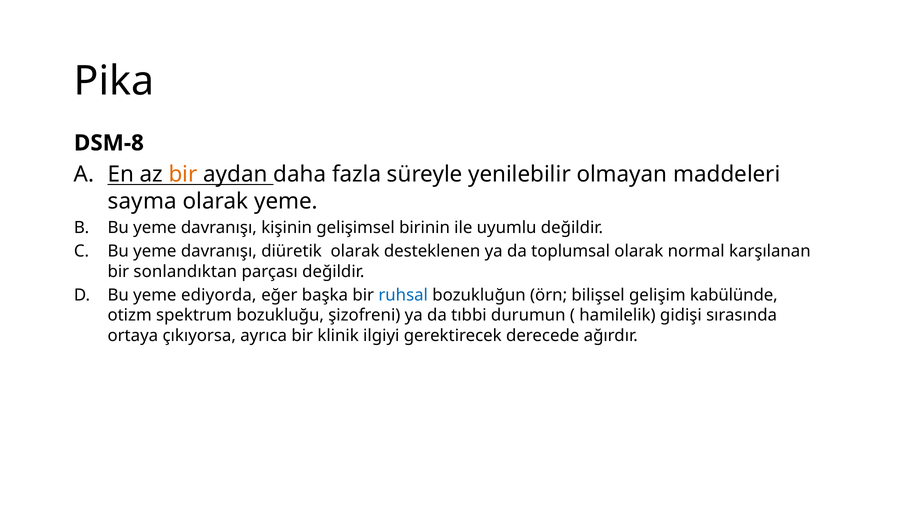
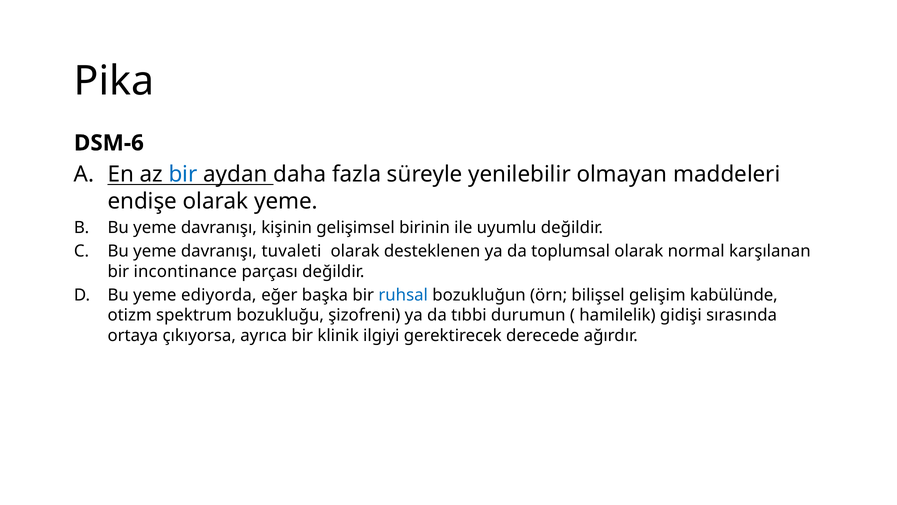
DSM-8: DSM-8 -> DSM-6 (109, 143)
bir colour: orange -> blue (183, 174)
sayma: sayma -> endişe (142, 201)
diüretik: diüretik -> tuvaleti (291, 251)
sonlandıktan: sonlandıktan -> incontinance (185, 271)
